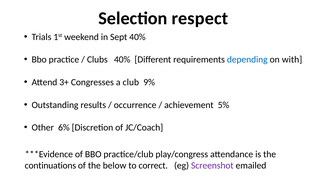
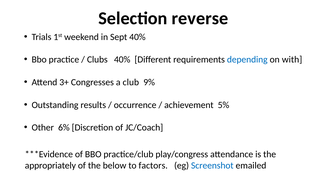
respect: respect -> reverse (200, 18)
continuations: continuations -> appropriately (50, 165)
correct: correct -> factors (153, 165)
Screenshot colour: purple -> blue (212, 165)
